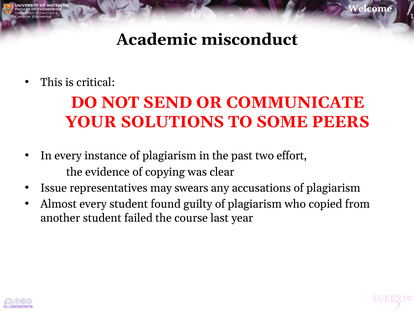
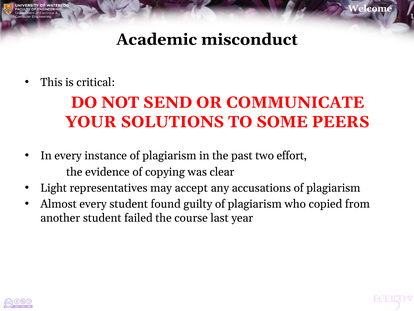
Issue: Issue -> Light (54, 188)
swears: swears -> accept (191, 188)
